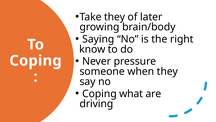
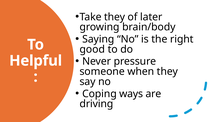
know: know -> good (92, 49)
Coping: Coping -> Helpful (36, 60)
what: what -> ways (131, 93)
